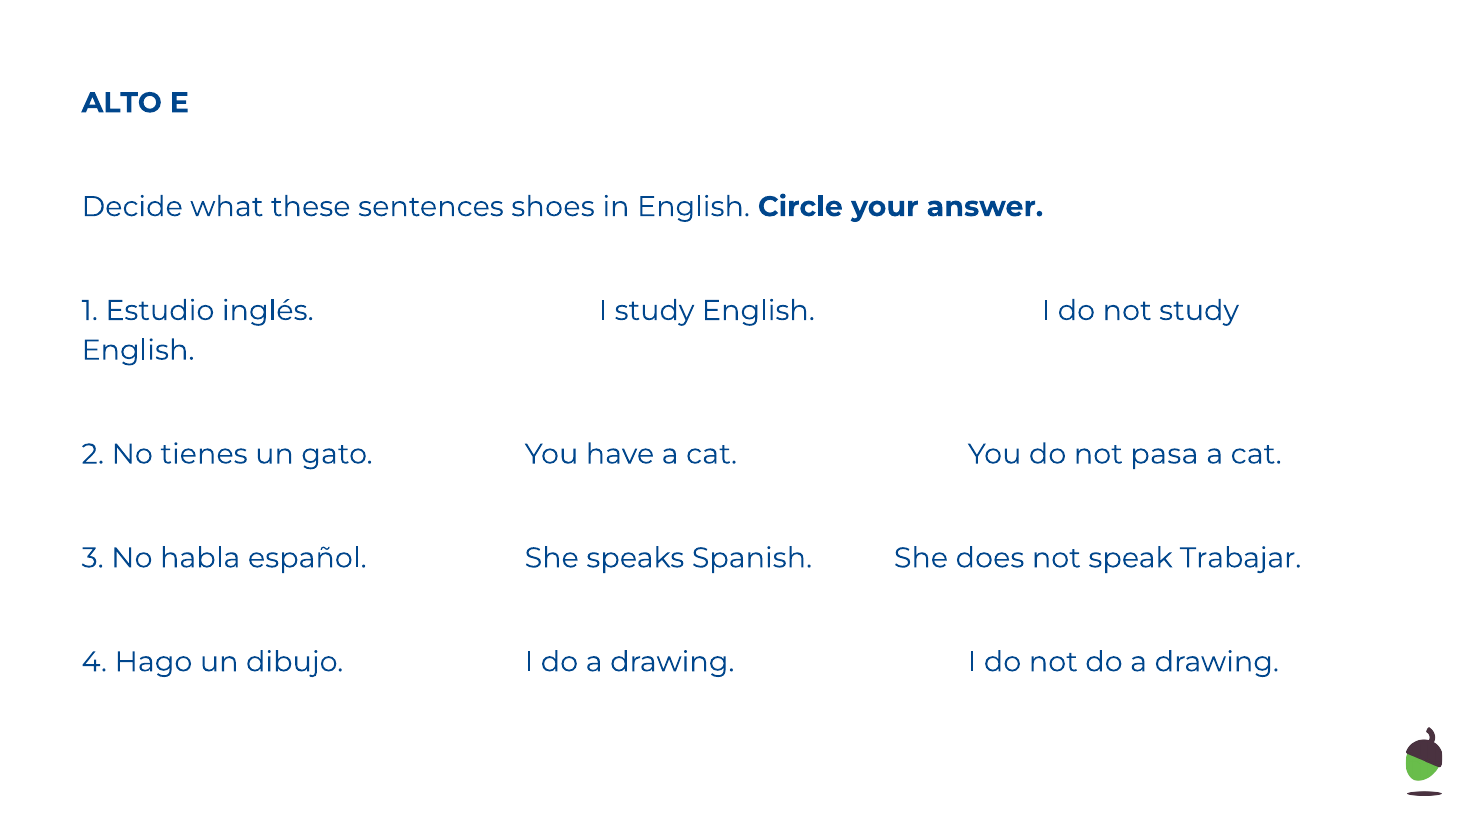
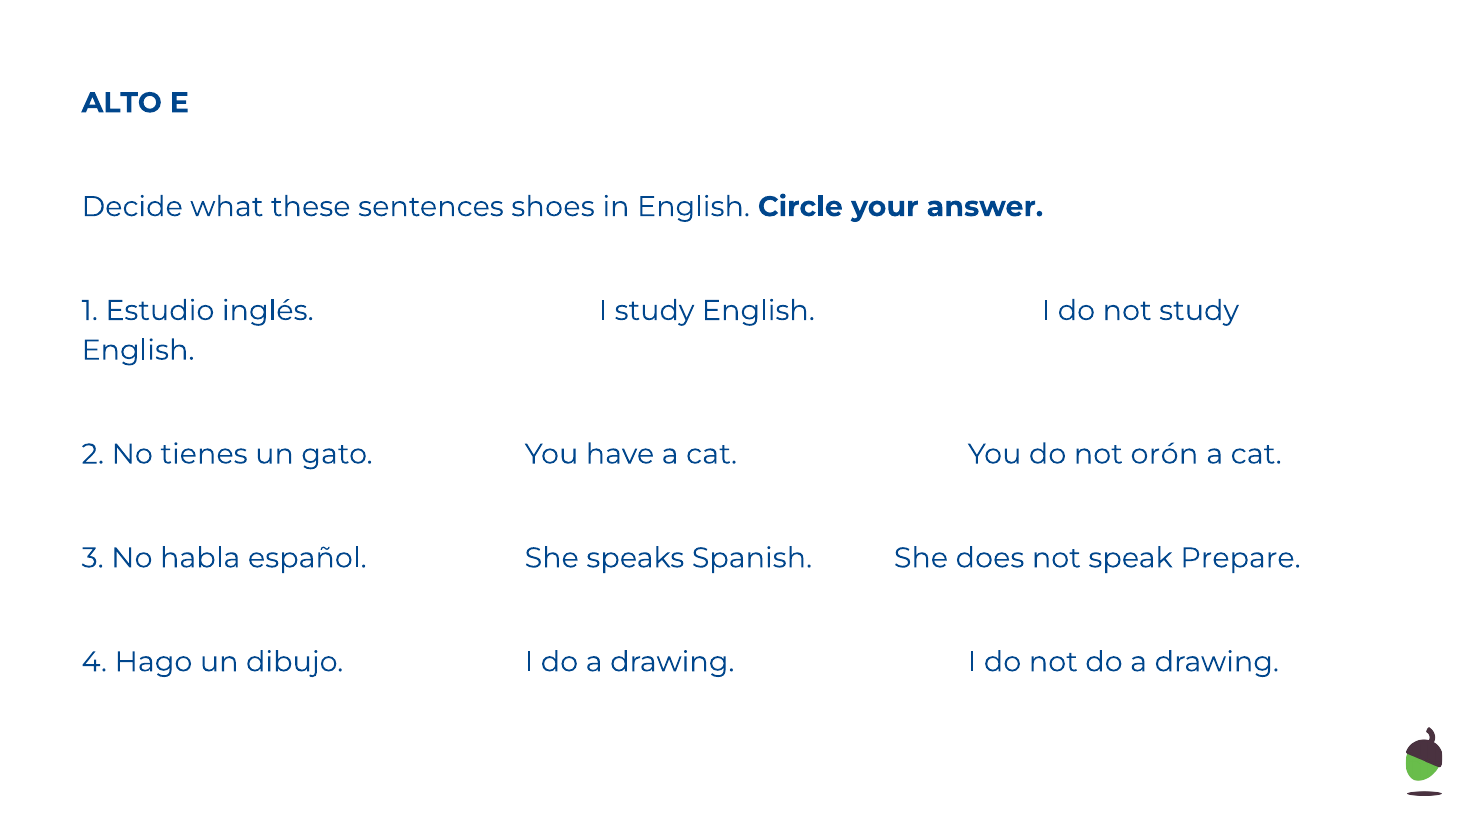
pasa: pasa -> orón (1164, 454)
Trabajar: Trabajar -> Prepare (1240, 558)
